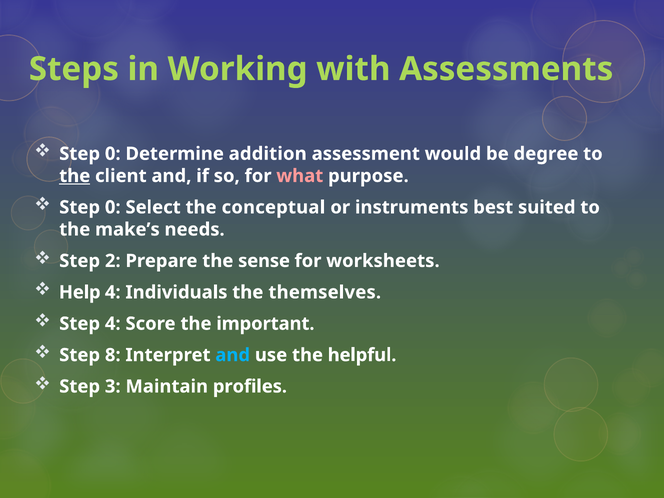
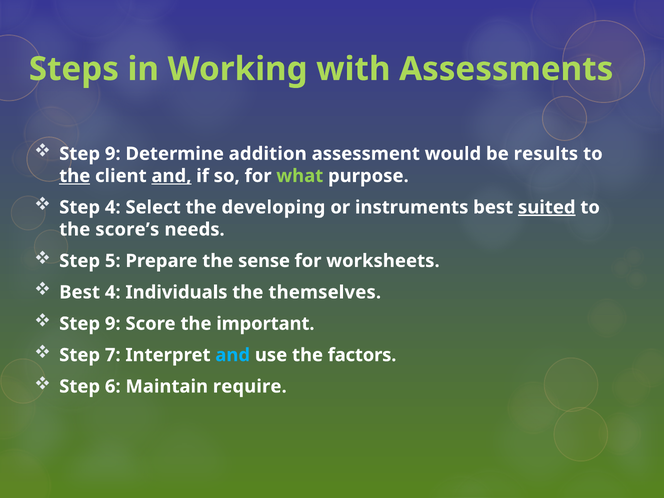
0: 0 -> 9 (113, 154)
degree: degree -> results (546, 154)
and underline: none -> present (171, 176)
what colour: pink -> light green (300, 176)
0: 0 -> 4 (113, 207)
conceptual: conceptual -> developing (273, 207)
suited underline: none -> present (547, 207)
make’s: make’s -> score’s (127, 229)
2: 2 -> 5 (113, 261)
Help: Help -> Best (80, 292)
4: 4 -> 9 (113, 324)
8: 8 -> 7 (113, 355)
helpful: helpful -> factors (362, 355)
3: 3 -> 6 (113, 386)
profiles: profiles -> require (250, 386)
